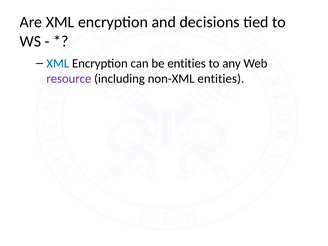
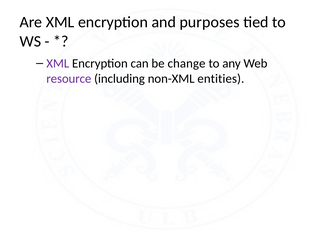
decisions: decisions -> purposes (210, 22)
XML colour: blue -> purple (58, 63)
be entities: entities -> change (187, 63)
